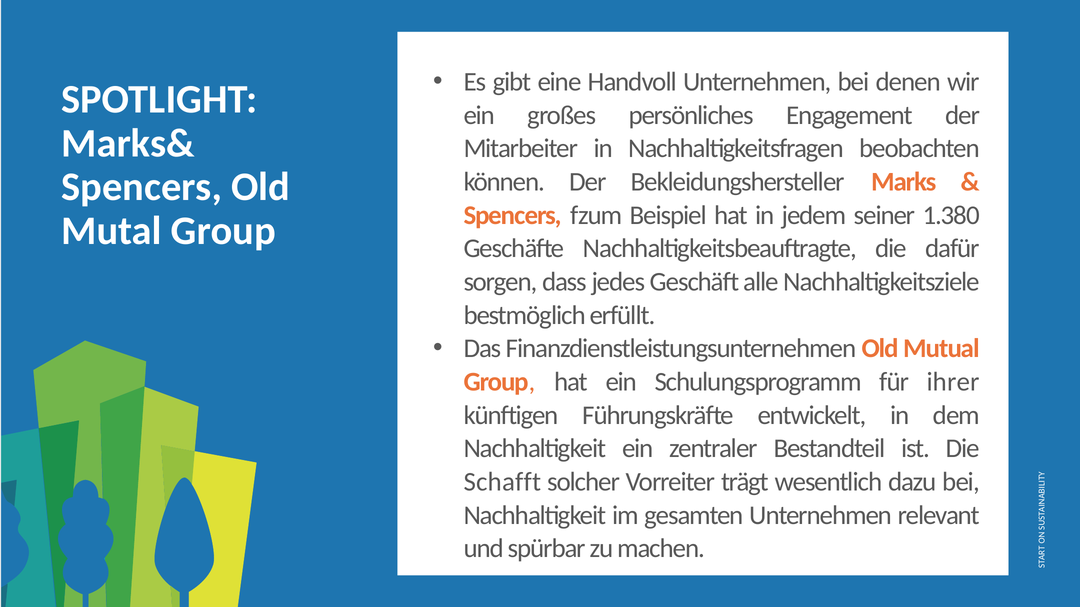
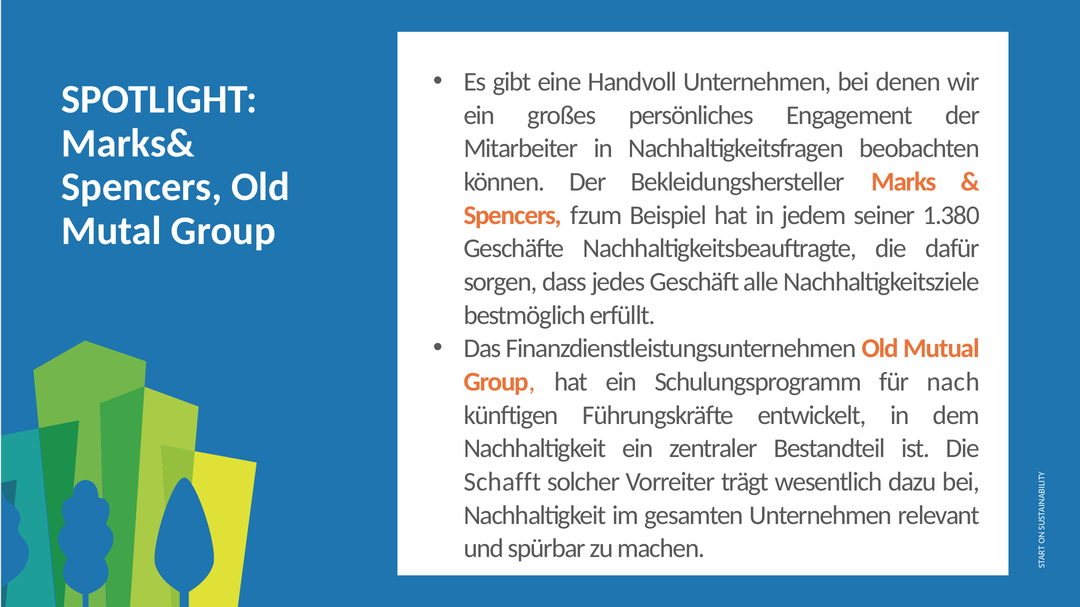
ihrer: ihrer -> nach (953, 382)
